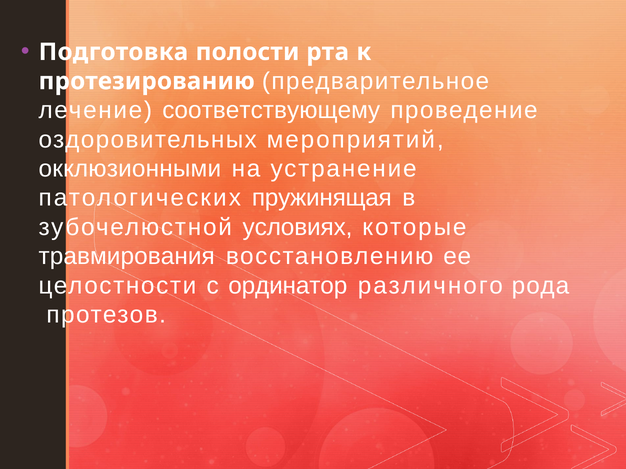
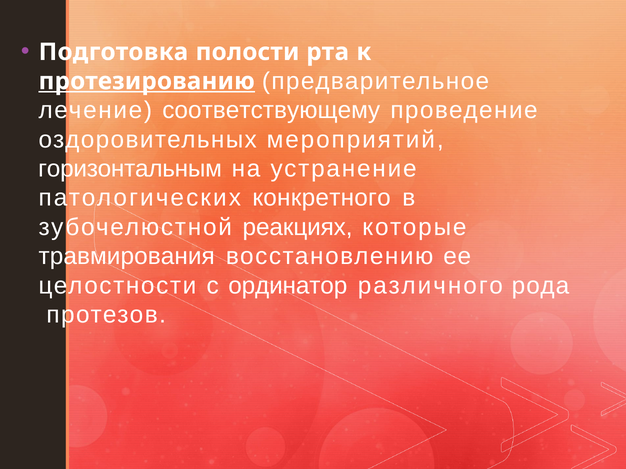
протезированию underline: none -> present (147, 81)
окклюзионными: окклюзионными -> горизонтальным (130, 169)
пружинящая: пружинящая -> конкретного (322, 198)
условиях: условиях -> реакциях (298, 227)
